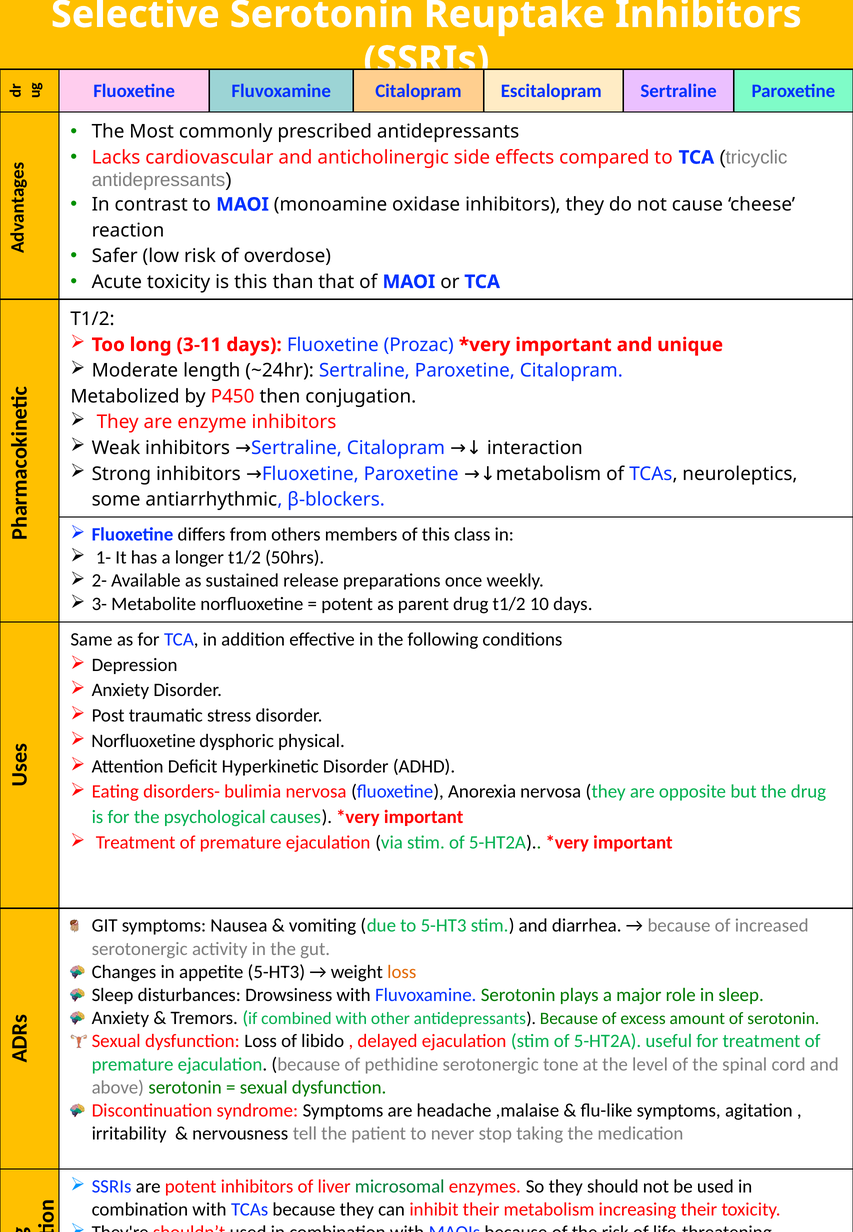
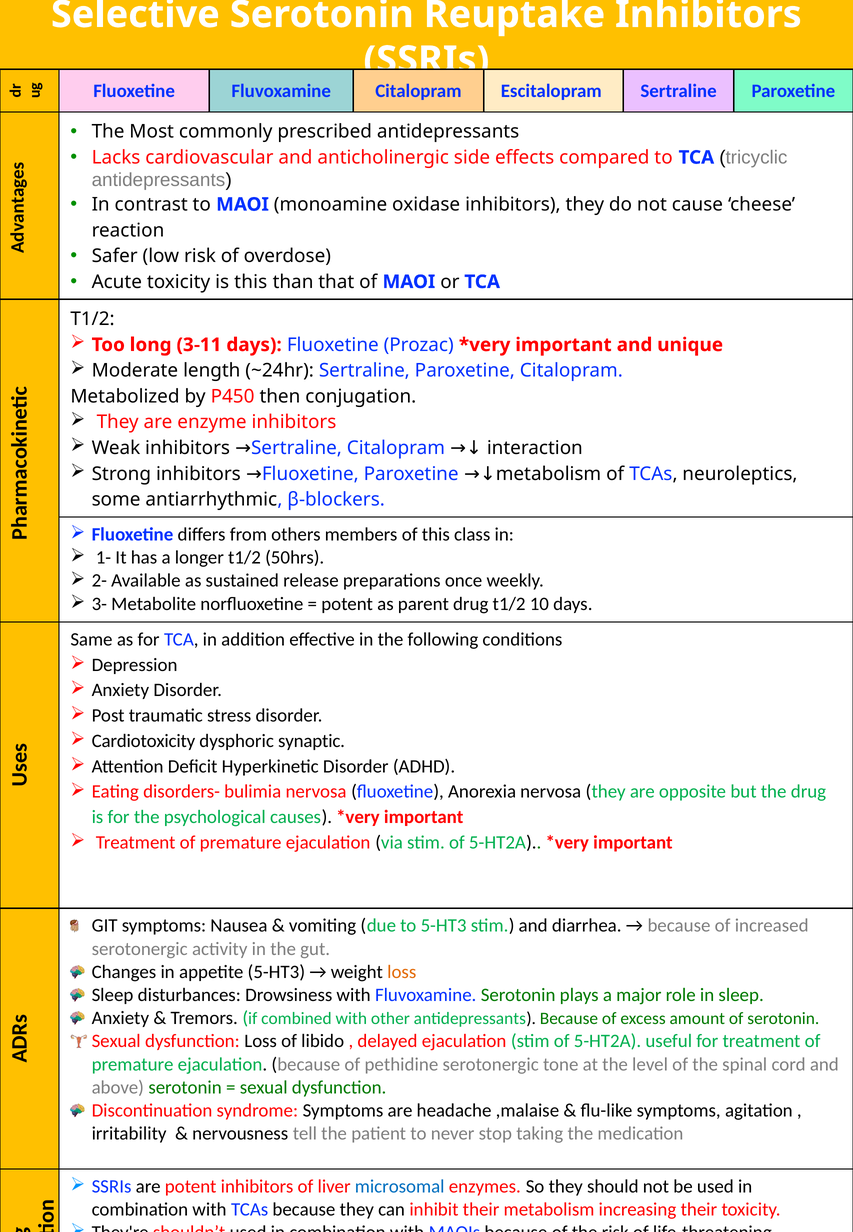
Norfluoxetine: Norfluoxetine -> Cardiotoxicity (143, 741)
physical: physical -> synaptic (312, 741)
microsomal colour: green -> blue (400, 1187)
